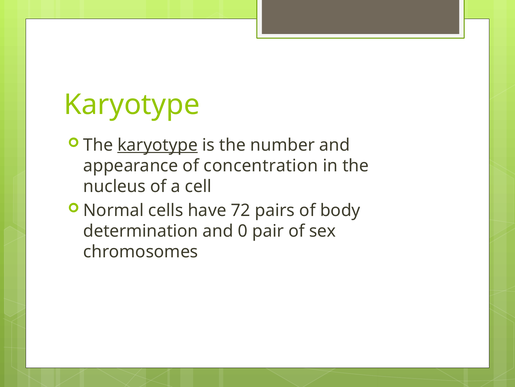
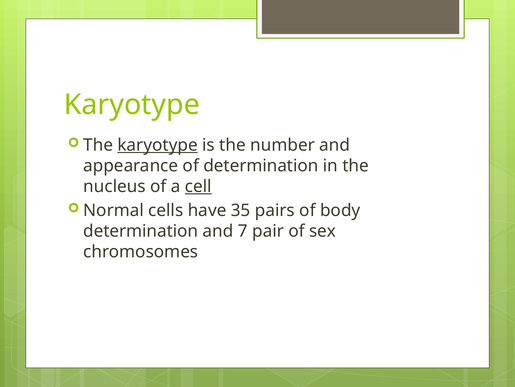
of concentration: concentration -> determination (261, 166)
cell underline: none -> present (198, 186)
72: 72 -> 35 (241, 210)
0: 0 -> 7 (243, 231)
